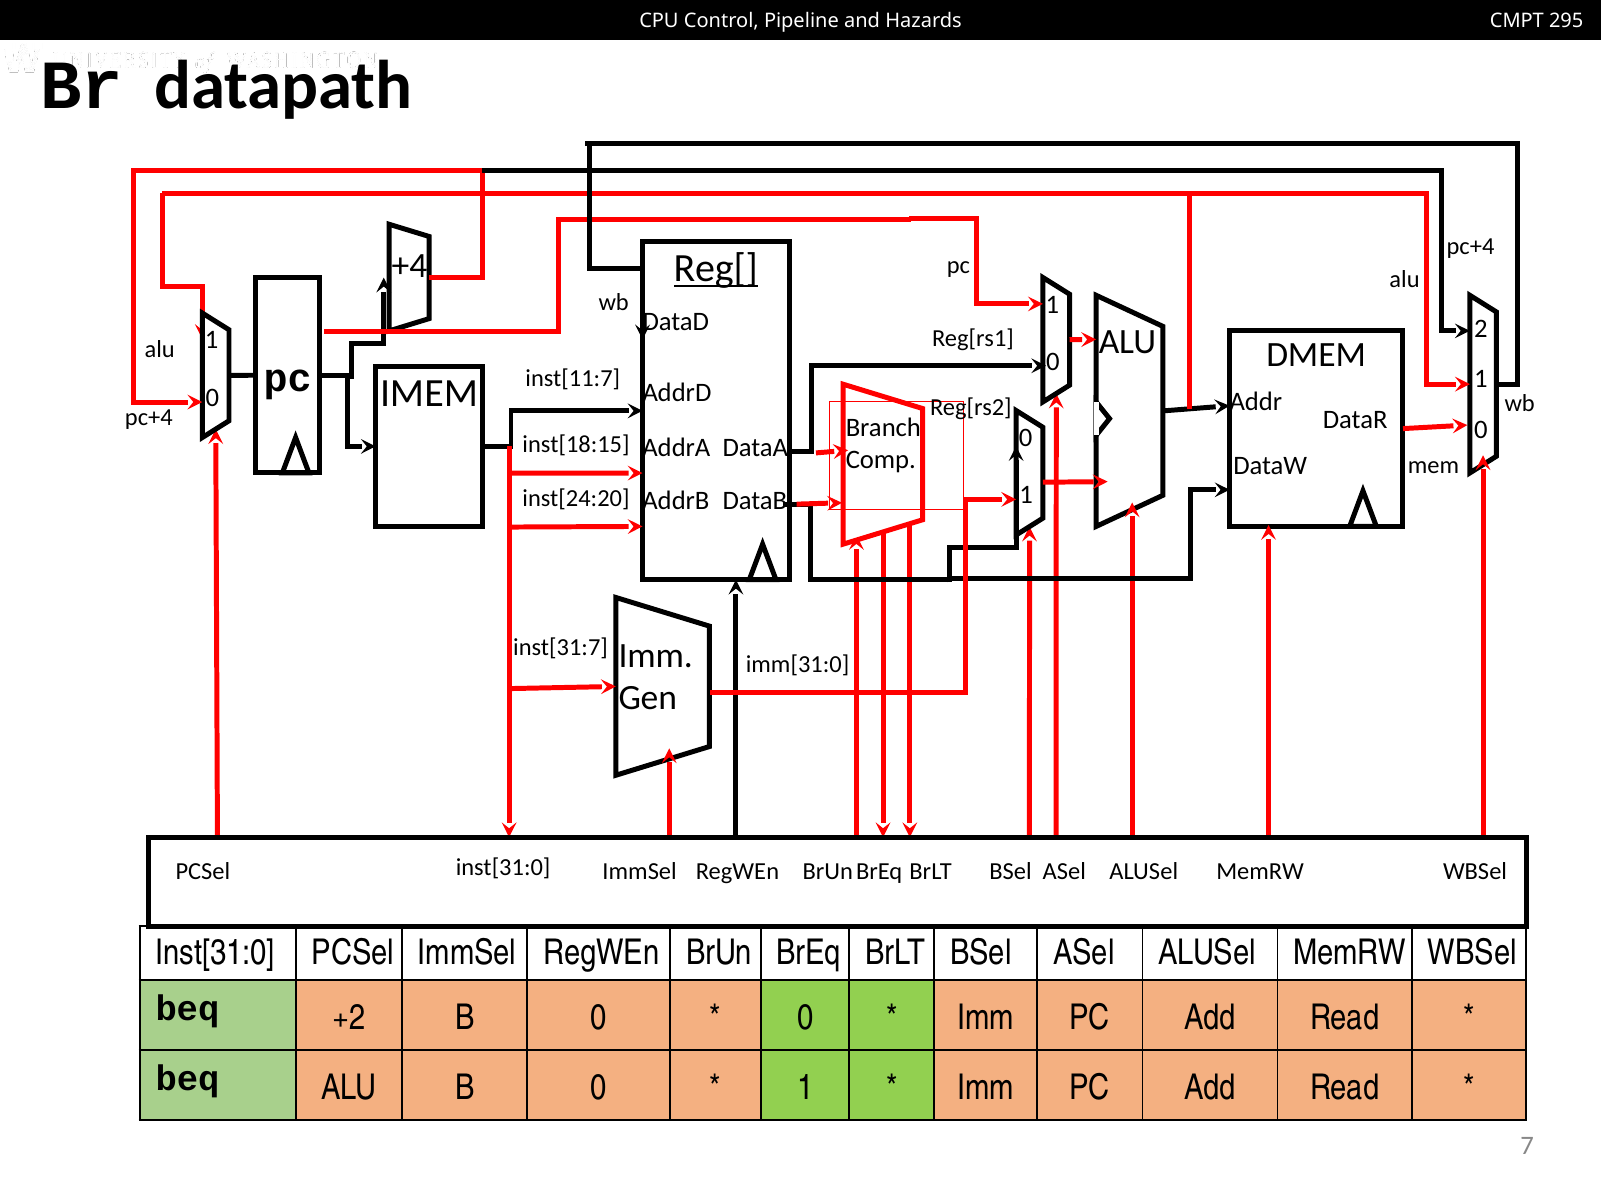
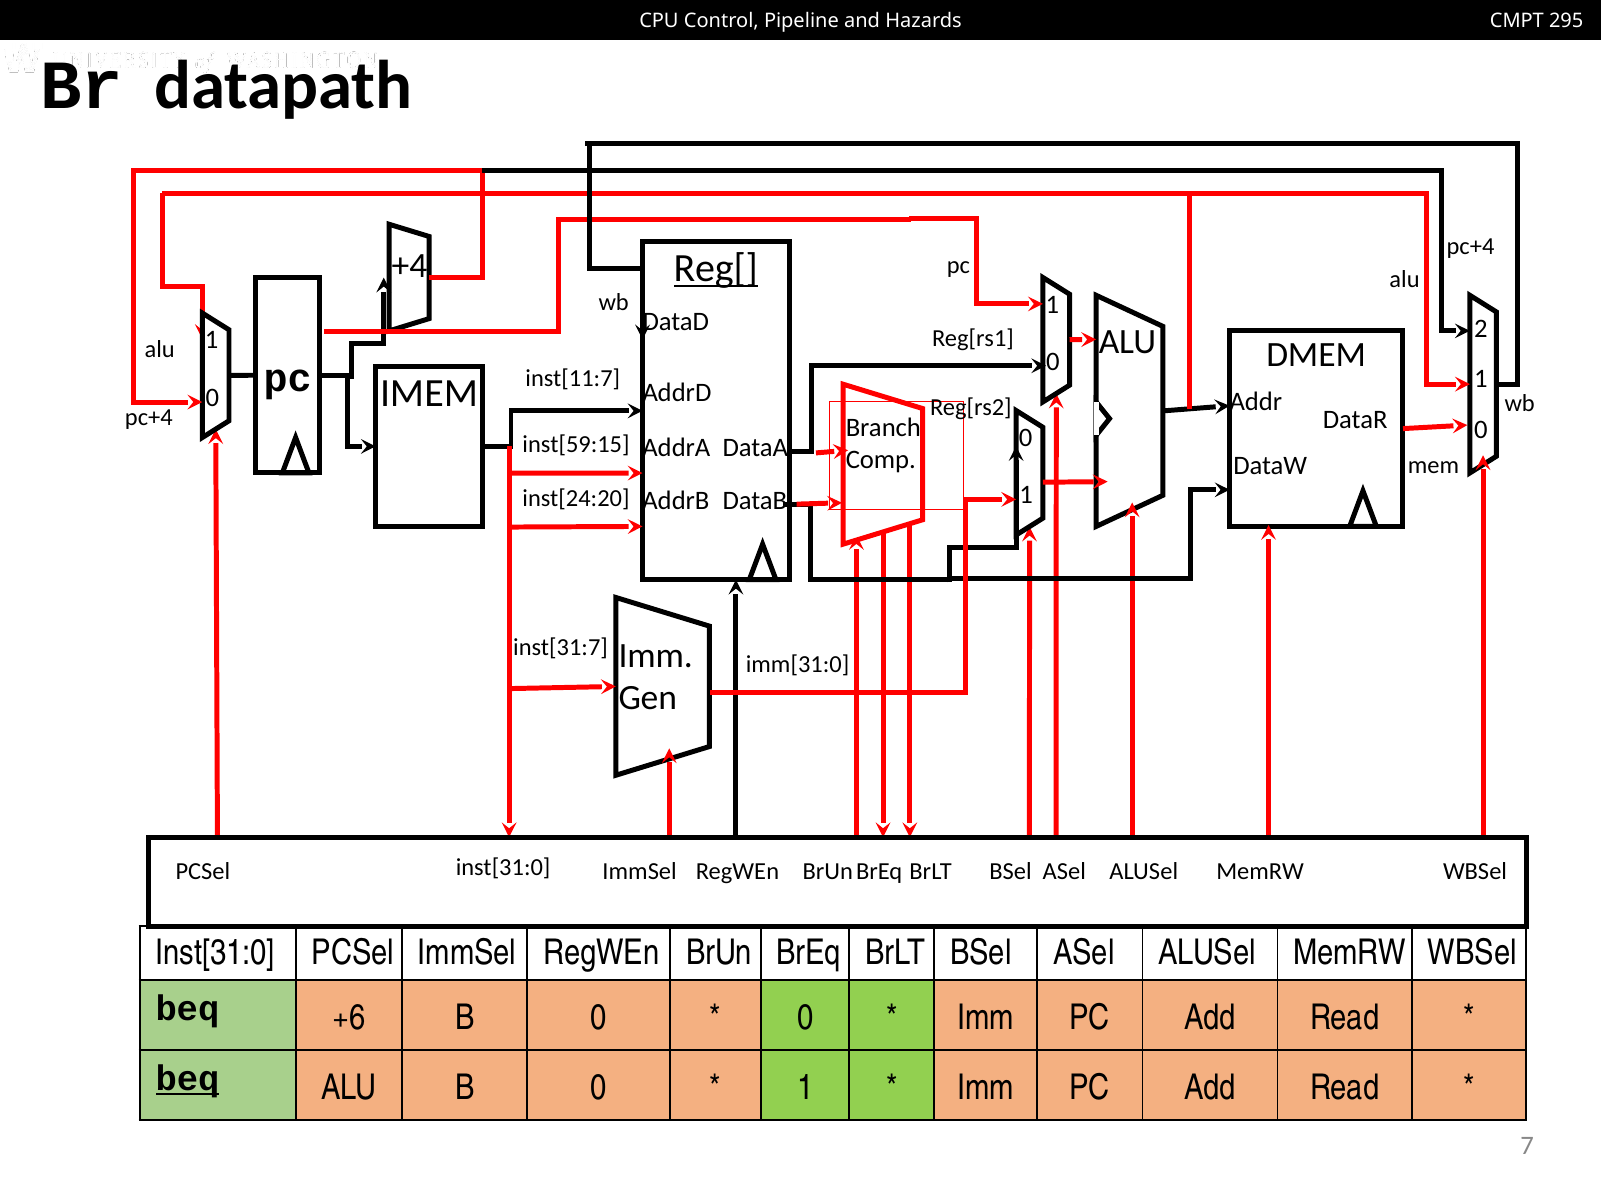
inst[18:15: inst[18:15 -> inst[59:15 (576, 445)
+2: +2 -> +6 (349, 1018)
beq underline: none -> present (188, 1079)
